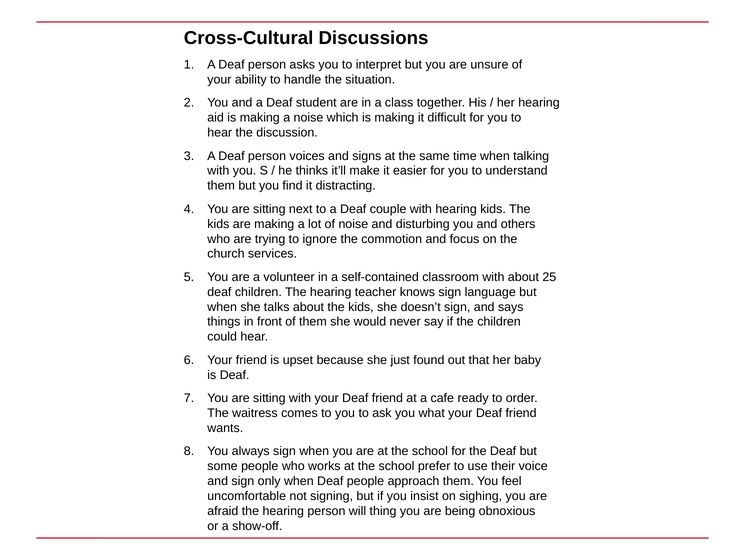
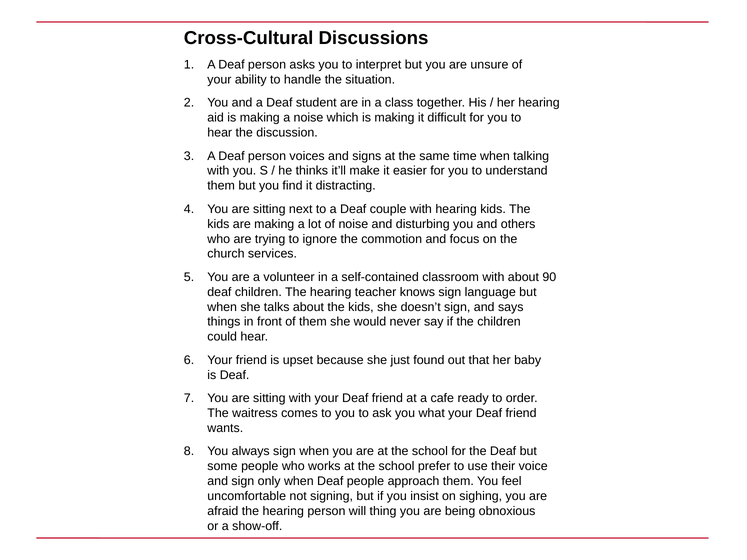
25: 25 -> 90 (549, 277)
